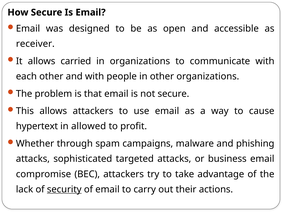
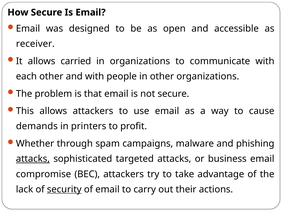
hypertext: hypertext -> demands (37, 126)
allowed: allowed -> printers (89, 126)
attacks underline: none -> present (33, 158)
